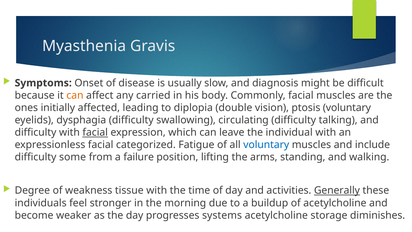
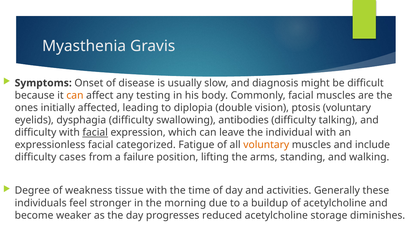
carried: carried -> testing (153, 95)
circulating: circulating -> antibodies (244, 120)
voluntary colour: blue -> orange (266, 145)
some: some -> cases (73, 157)
Generally underline: present -> none (337, 190)
systems: systems -> reduced (222, 215)
